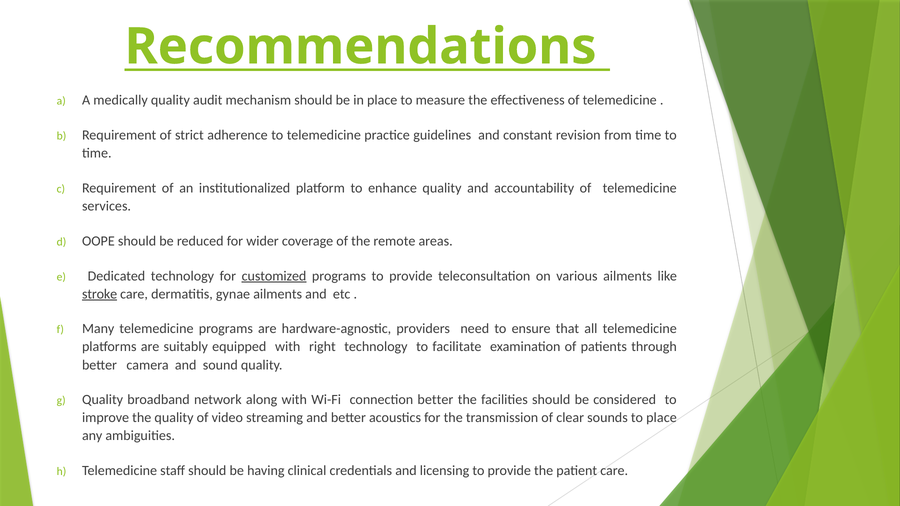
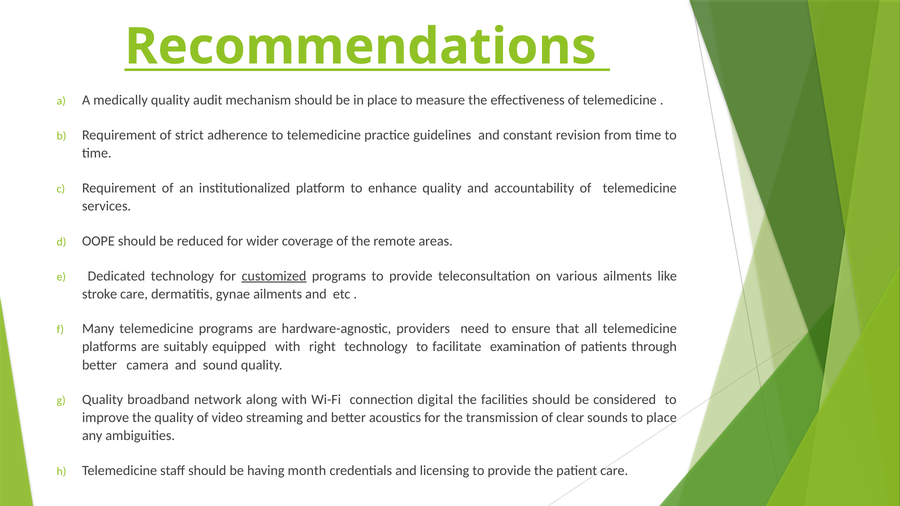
stroke underline: present -> none (100, 294)
connection better: better -> digital (435, 400)
clinical: clinical -> month (307, 471)
